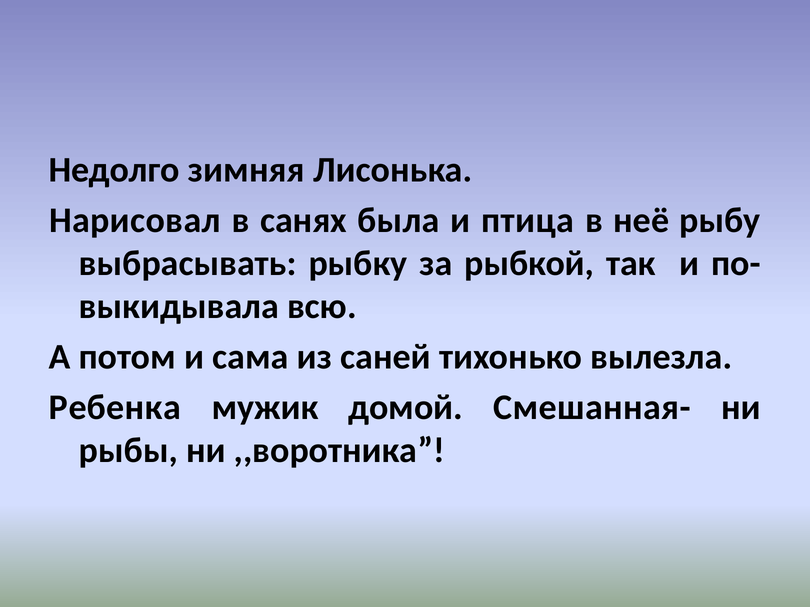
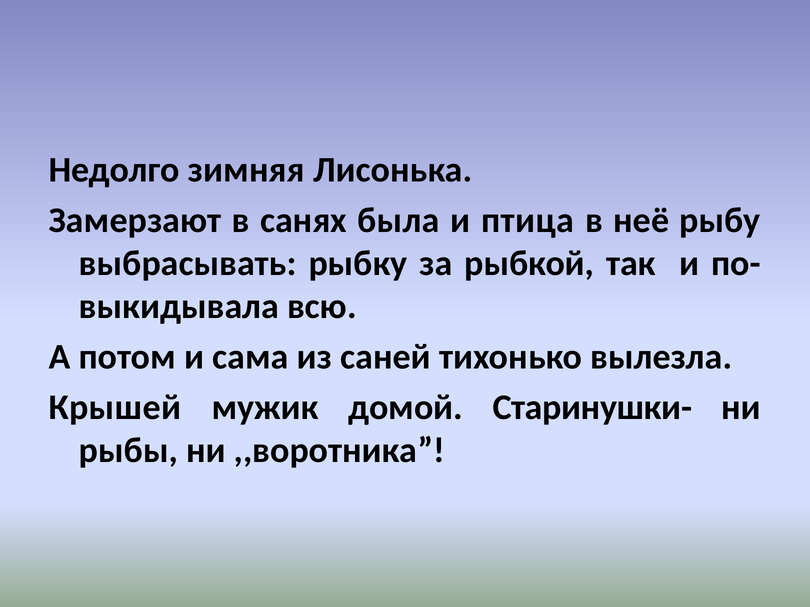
Нарисовал: Нарисовал -> Замерзают (135, 220)
Ребенка: Ребенка -> Крышей (115, 408)
Смешанная-: Смешанная- -> Старинушки- (592, 408)
